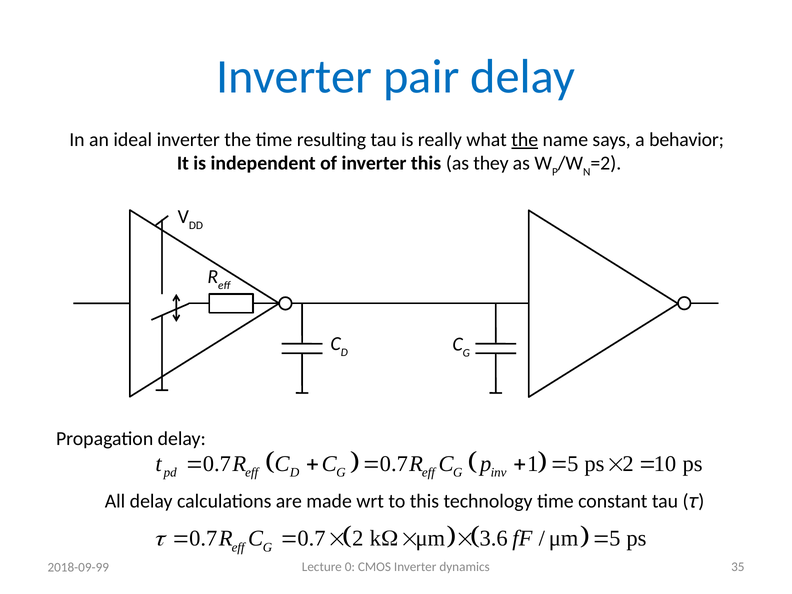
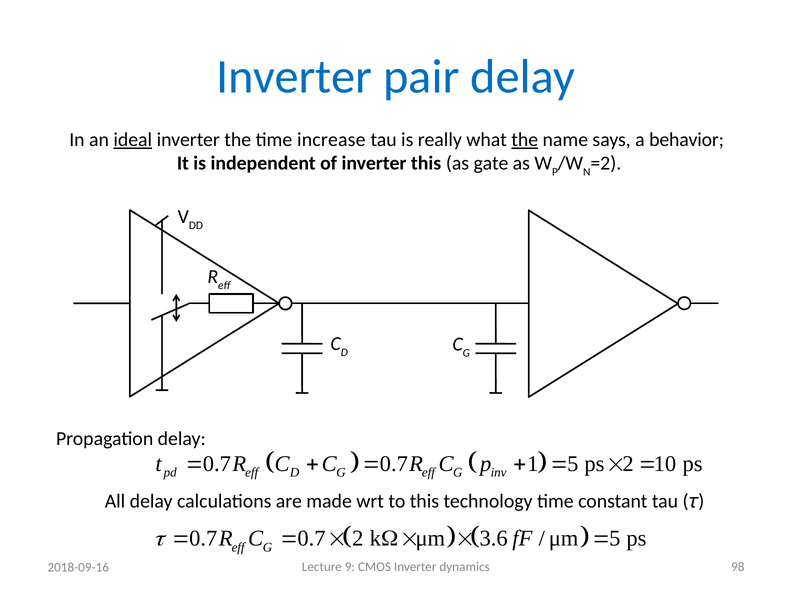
ideal underline: none -> present (133, 140)
resulting: resulting -> increase (331, 140)
they: they -> gate (491, 163)
0: 0 -> 9 (350, 567)
35: 35 -> 98 (738, 567)
2018-09-99: 2018-09-99 -> 2018-09-16 (78, 567)
